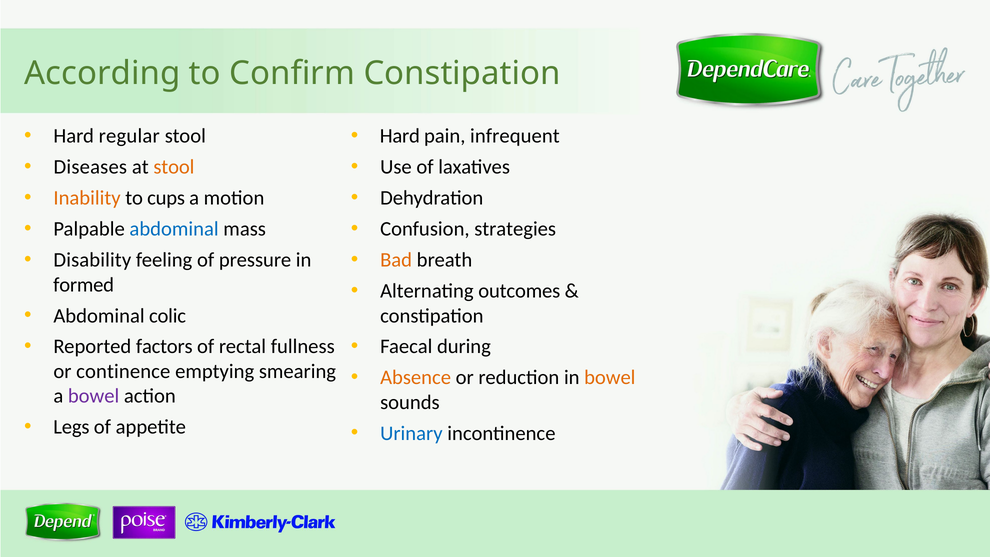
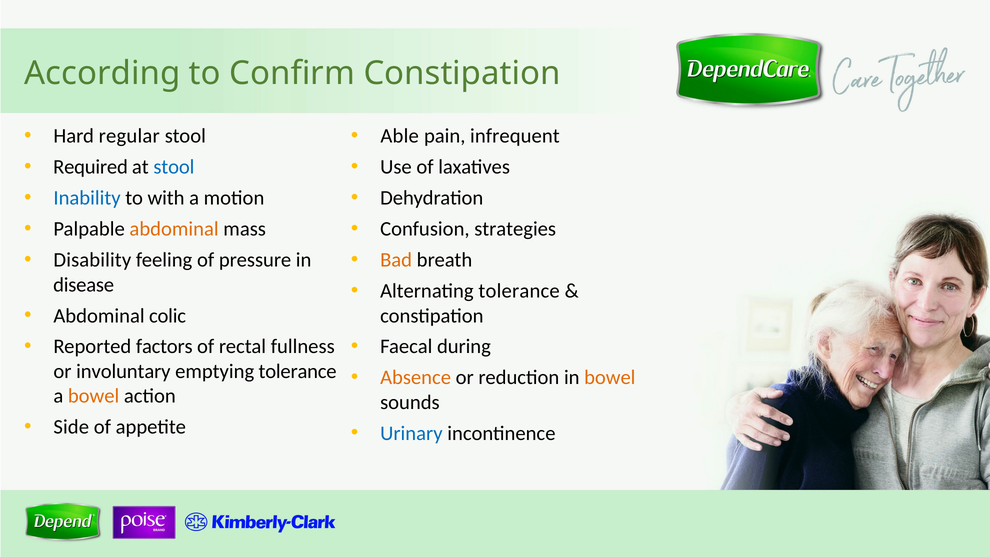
Hard: Hard -> Able (400, 136)
Diseases: Diseases -> Required (91, 167)
stool colour: orange -> blue (174, 167)
Inability colour: orange -> blue (87, 198)
cups: cups -> with (166, 198)
abdominal colour: blue -> orange (174, 229)
formed: formed -> disease (84, 285)
Alternating outcomes: outcomes -> tolerance (519, 291)
continence: continence -> involuntary (123, 371)
emptying smearing: smearing -> tolerance (298, 371)
bowel colour: purple -> orange (94, 396)
Legs: Legs -> Side (71, 427)
